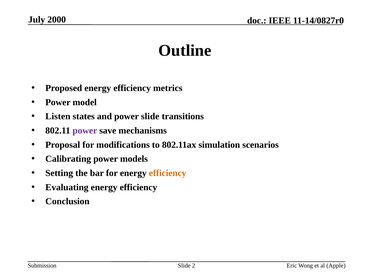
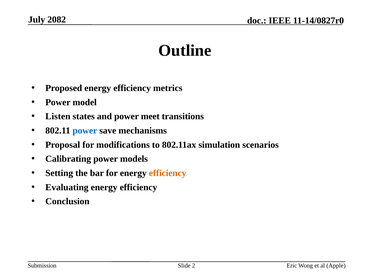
2000: 2000 -> 2082 (57, 20)
power slide: slide -> meet (150, 117)
power colour: purple -> blue (85, 131)
